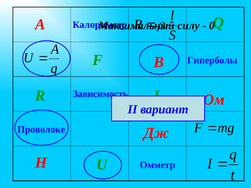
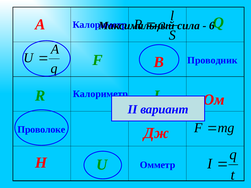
силу: силу -> сила (189, 26)
0: 0 -> 6 (212, 26)
Гиперболы: Гиперболы -> Проводник (212, 60)
Зависимость: Зависимость -> Калориметр (100, 94)
